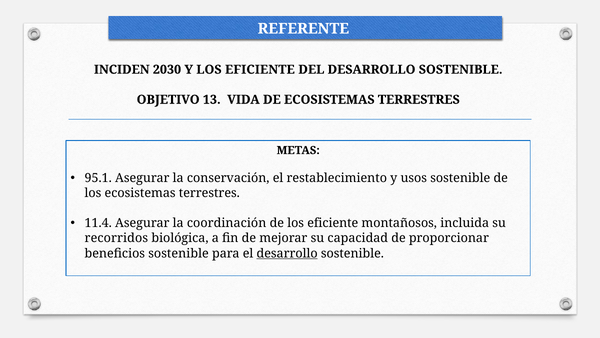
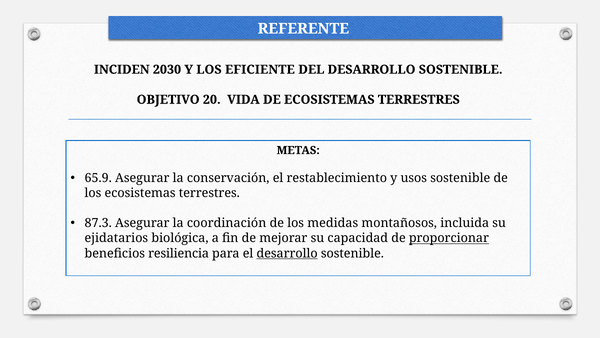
13: 13 -> 20 (212, 99)
95.1: 95.1 -> 65.9 (98, 178)
11.4: 11.4 -> 87.3 (98, 223)
de los eficiente: eficiente -> medidas (333, 223)
recorridos: recorridos -> ejidatarios (116, 238)
proporcionar underline: none -> present (449, 238)
beneficios sostenible: sostenible -> resiliencia (179, 253)
